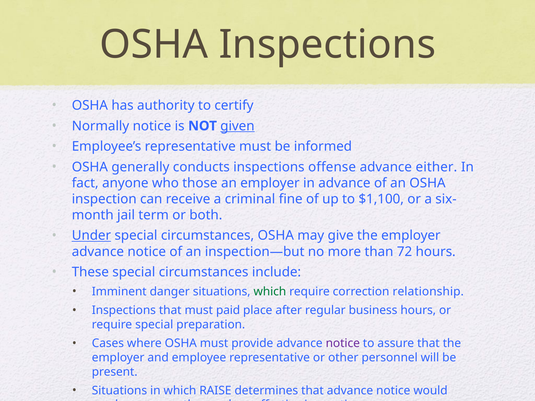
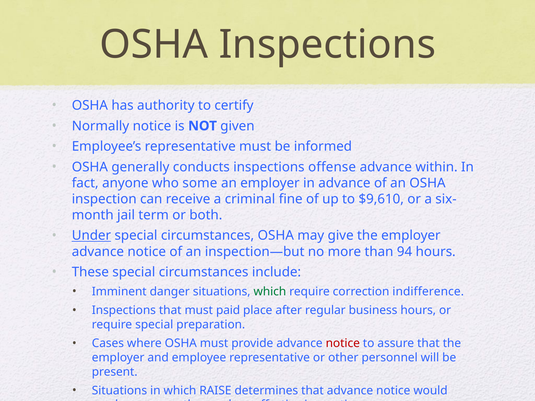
given underline: present -> none (237, 126)
either: either -> within (437, 167)
those: those -> some (200, 183)
$1,100: $1,100 -> $9,610 (381, 199)
72: 72 -> 94 (405, 252)
relationship: relationship -> indifference (428, 292)
notice colour: purple -> red (343, 343)
